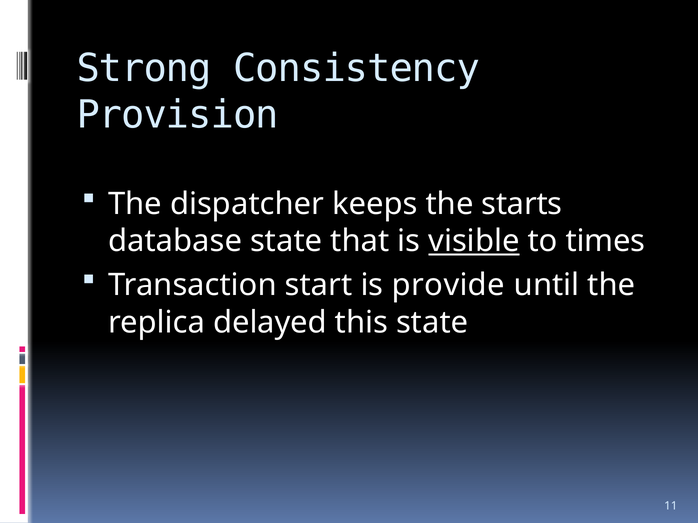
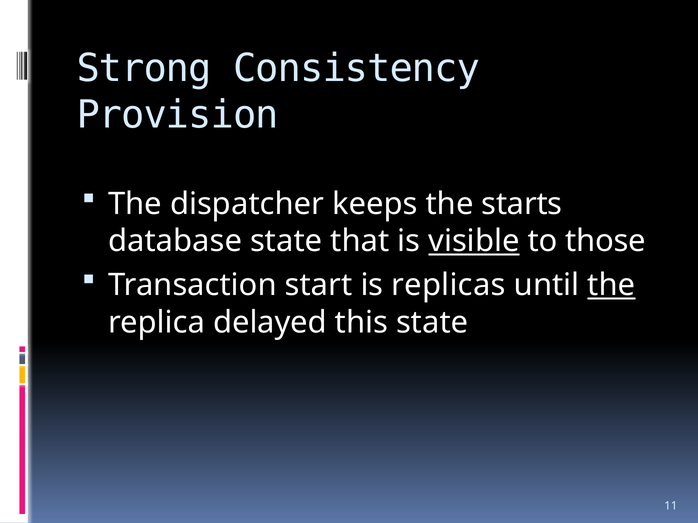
times: times -> those (605, 241)
provide: provide -> replicas (448, 285)
the underline: none -> present (611, 285)
